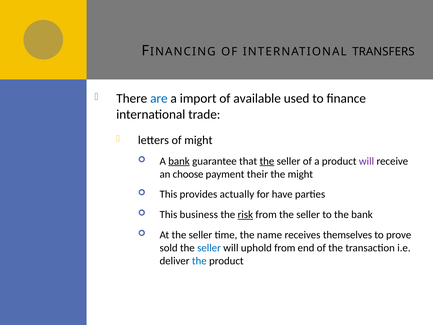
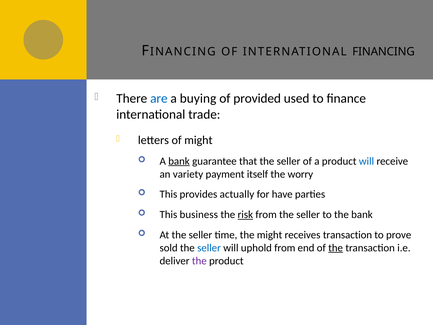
TRANSFERS: TRANSFERS -> FINANCING (384, 52)
import: import -> buying (198, 98)
available: available -> provided (257, 98)
the underline: present -> none (267, 161)
will colour: purple -> blue (366, 161)
choose: choose -> variety (188, 174)
their: their -> itself (258, 174)
the might: might -> worry (300, 174)
the name: name -> might (270, 235)
receives themselves: themselves -> transaction (347, 235)
the underline: none -> present (336, 248)
the colour: blue -> purple (199, 261)
